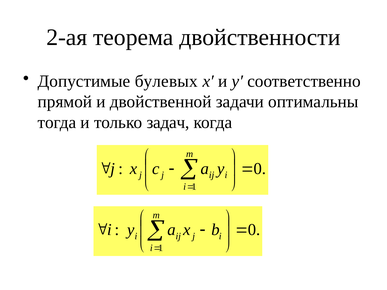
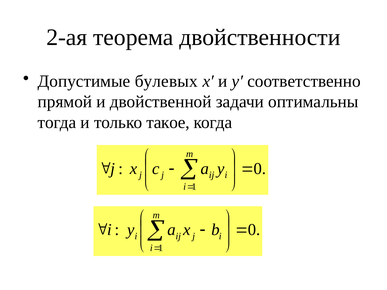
задач: задач -> такое (168, 122)
